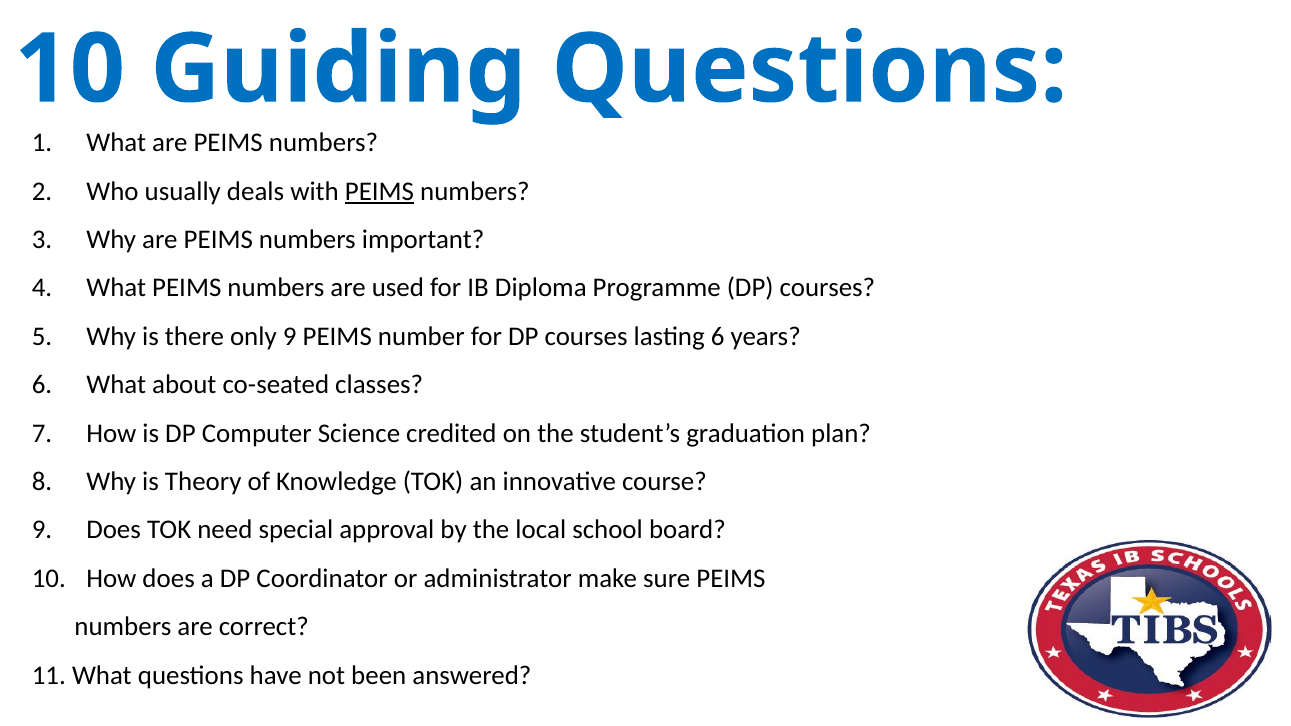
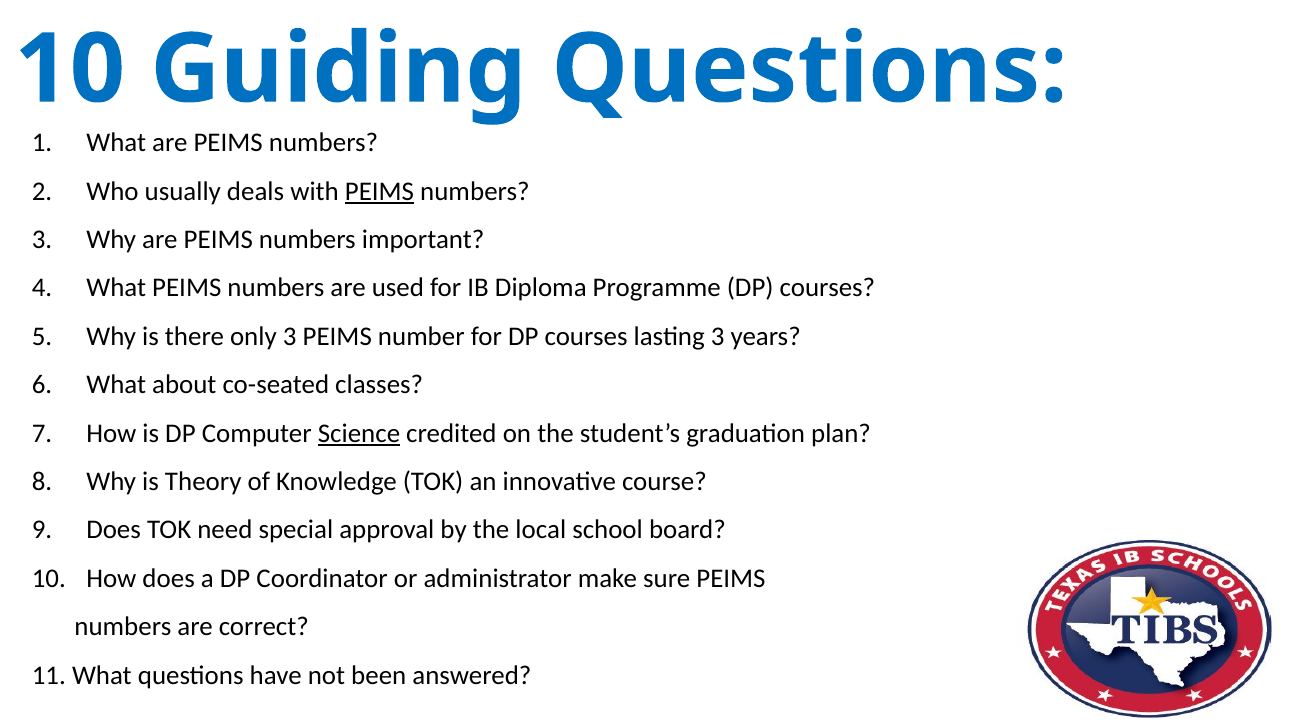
only 9: 9 -> 3 (290, 337)
lasting 6: 6 -> 3 (718, 337)
Science underline: none -> present (359, 433)
